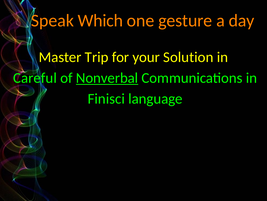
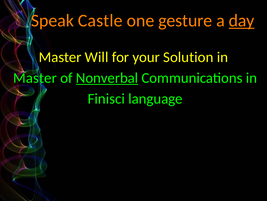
Which: Which -> Castle (100, 21)
day underline: none -> present (242, 21)
Trip: Trip -> Will (97, 57)
Careful: Careful -> Master (35, 78)
